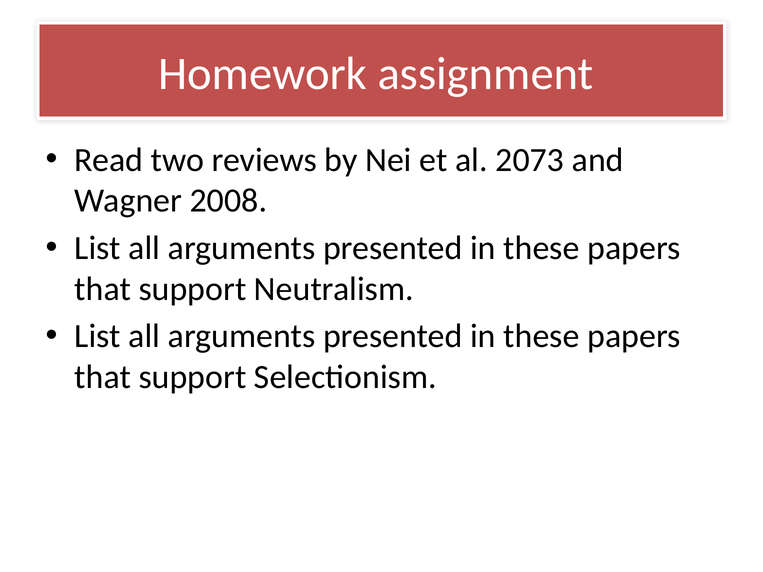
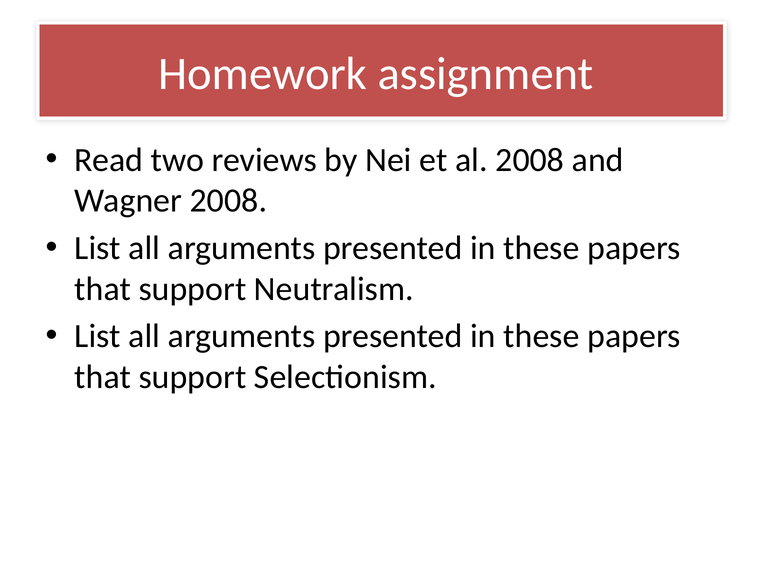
al 2073: 2073 -> 2008 (530, 160)
